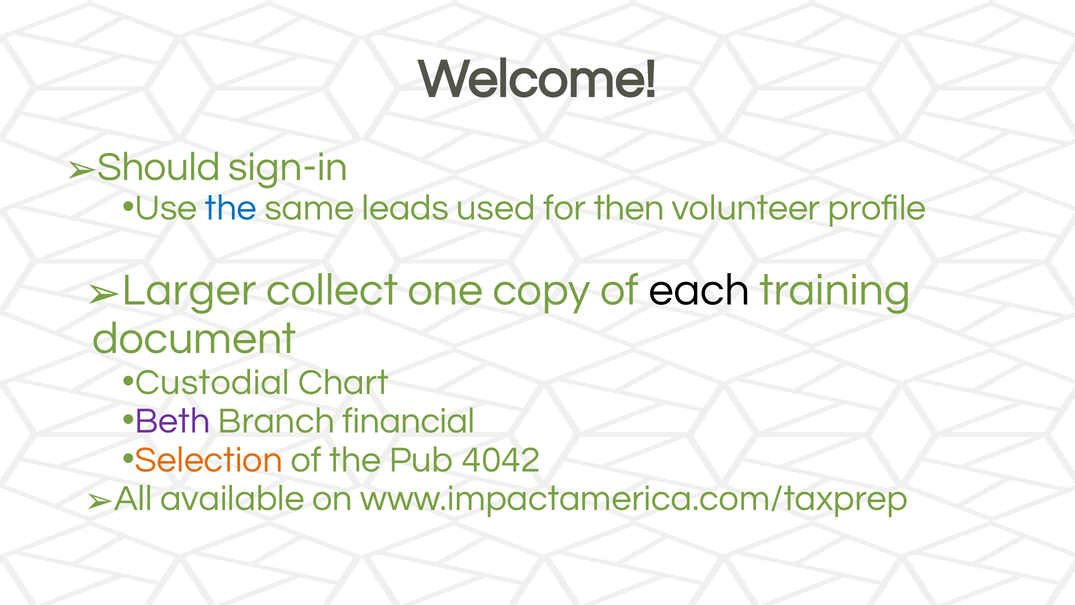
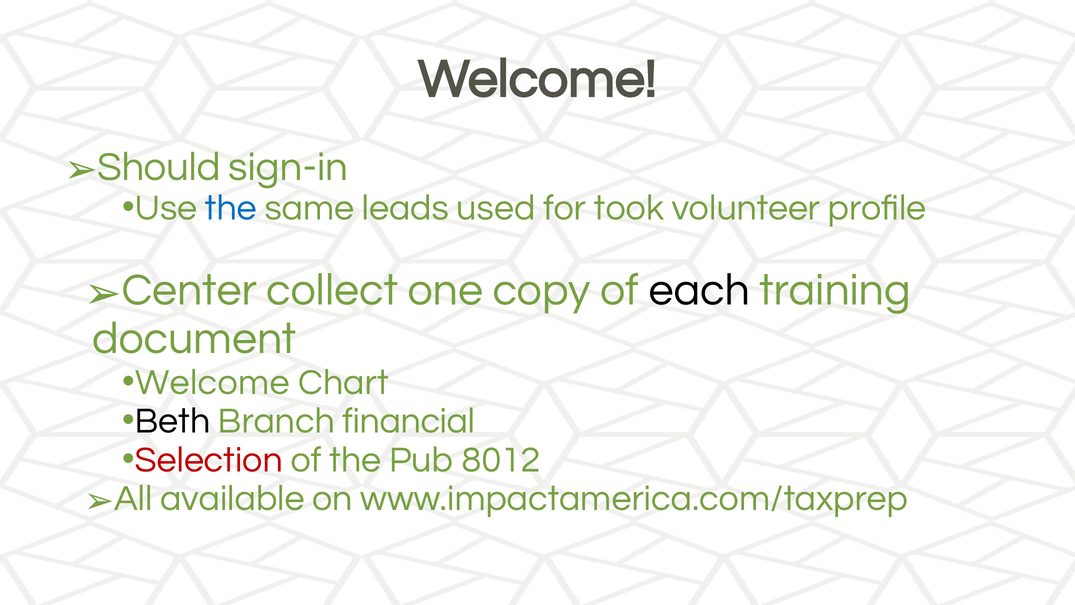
then: then -> took (629, 208)
Larger: Larger -> Center (189, 290)
Custodial: Custodial -> Welcome (213, 382)
Beth colour: purple -> black (173, 421)
Selection colour: orange -> red (209, 459)
4042: 4042 -> 8012 (501, 459)
